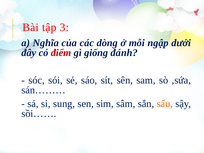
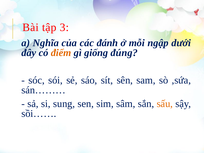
dòng: dòng -> đánh (107, 43)
điểm colour: red -> orange (61, 53)
đánh: đánh -> đúng (124, 53)
